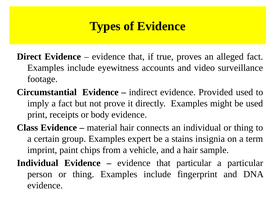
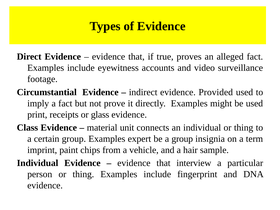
body: body -> glass (100, 115)
material hair: hair -> unit (127, 128)
a stains: stains -> group (182, 139)
that particular: particular -> interview (194, 163)
